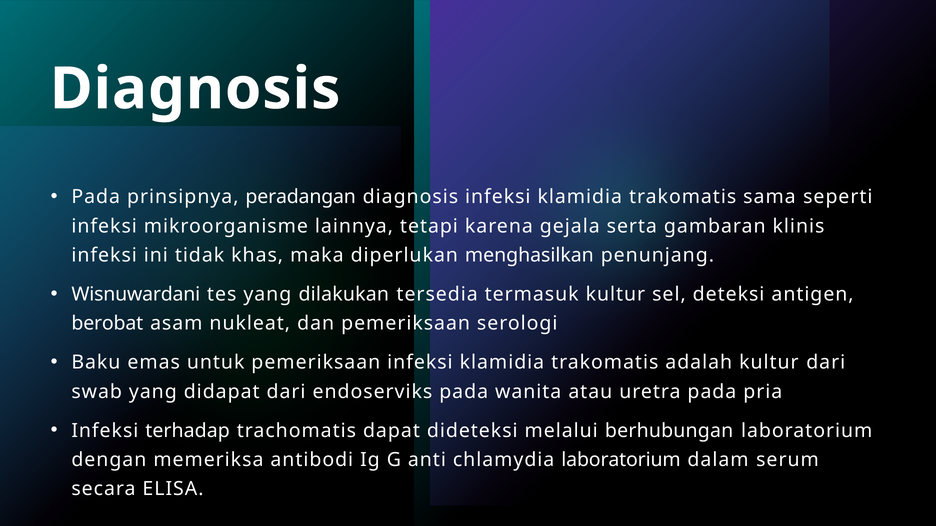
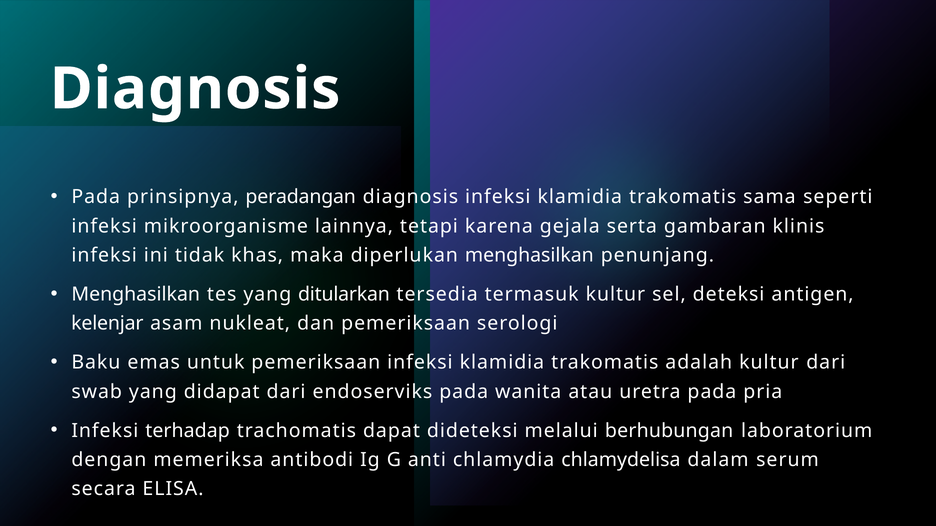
Wisnuwardani: Wisnuwardani -> Menghasilkan (136, 295)
dilakukan: dilakukan -> ditularkan (344, 295)
berobat: berobat -> kelenjar (107, 324)
chlamydia laboratorium: laboratorium -> chlamydelisa (621, 460)
